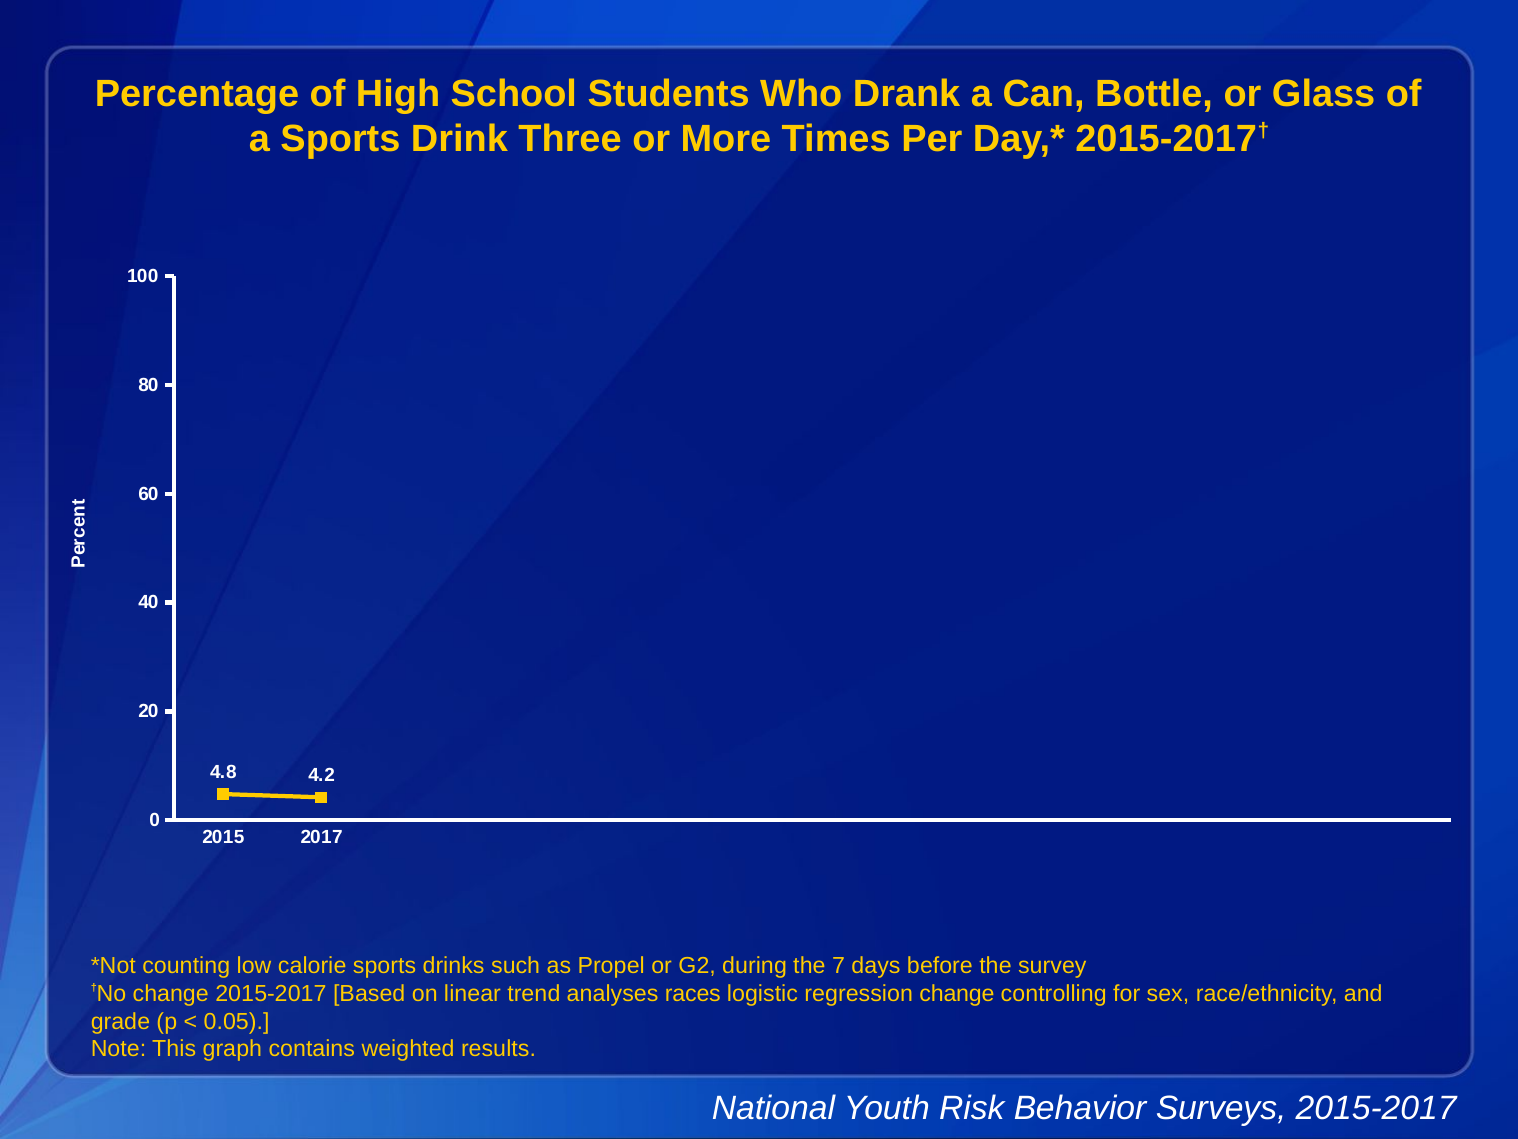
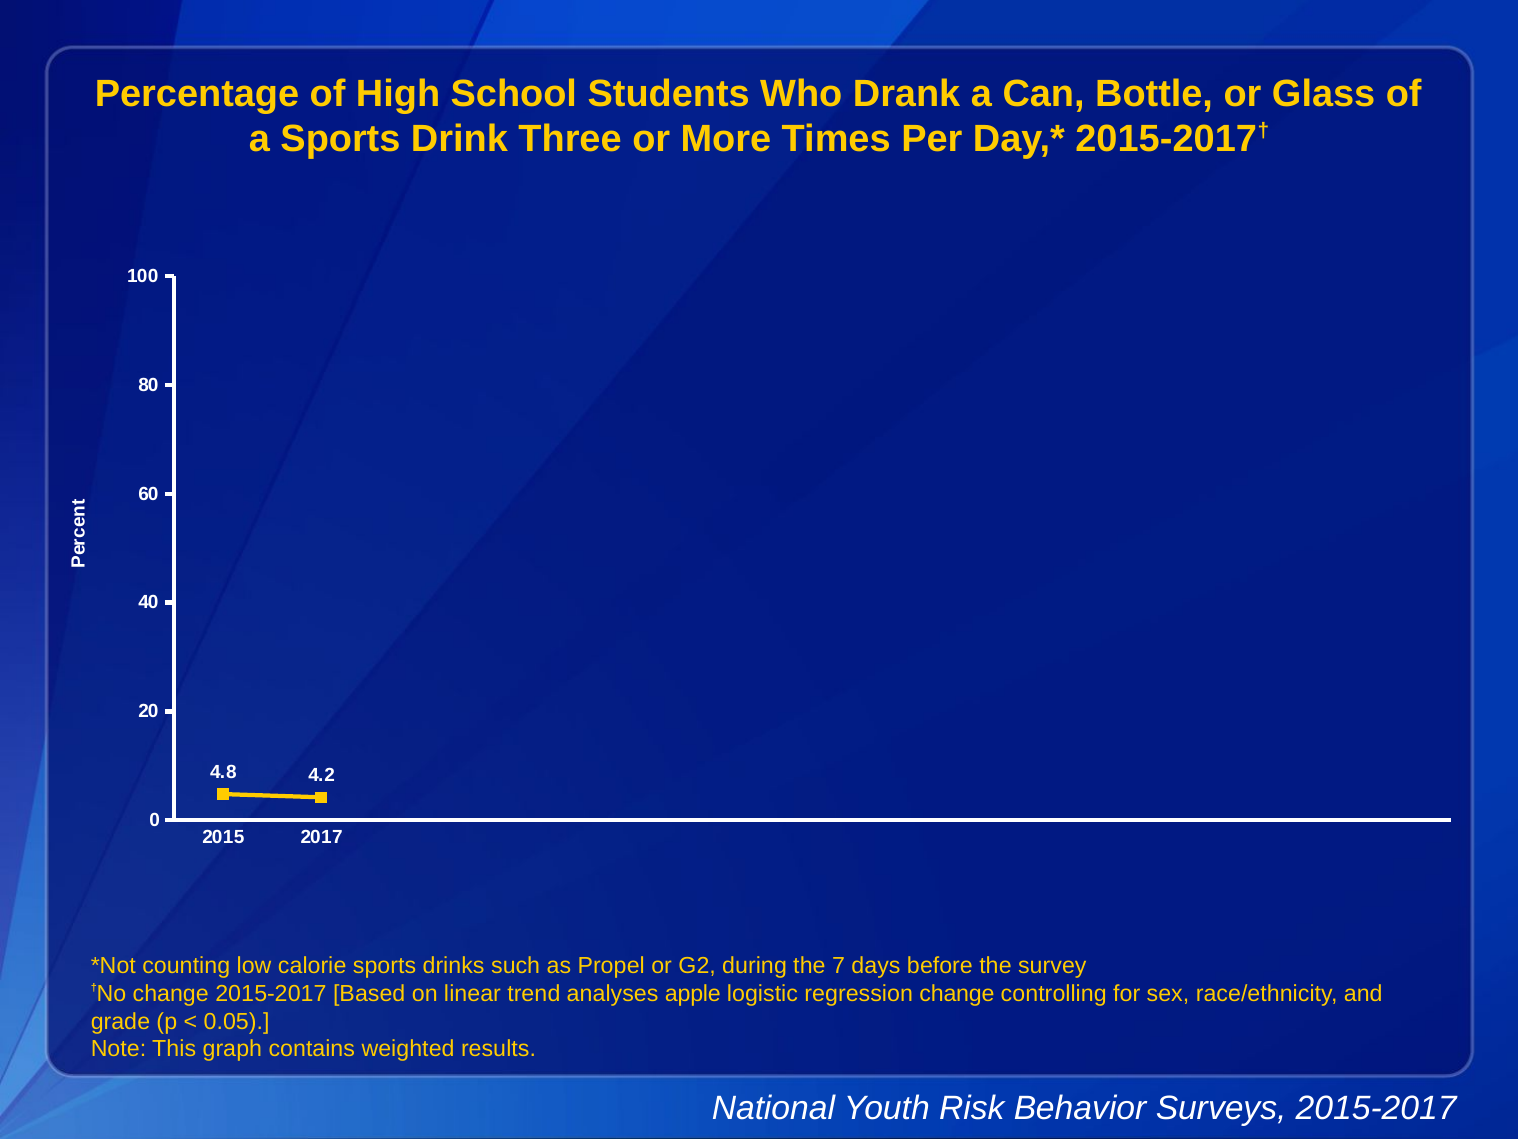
races: races -> apple (693, 993)
